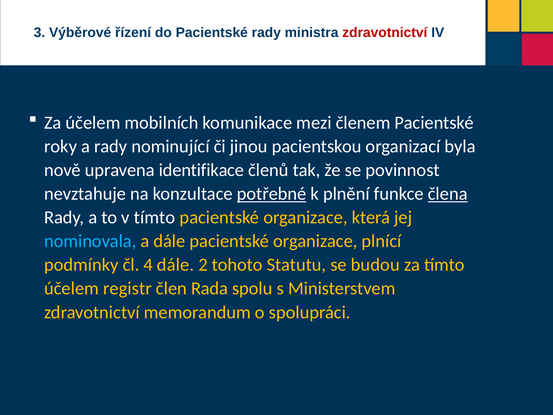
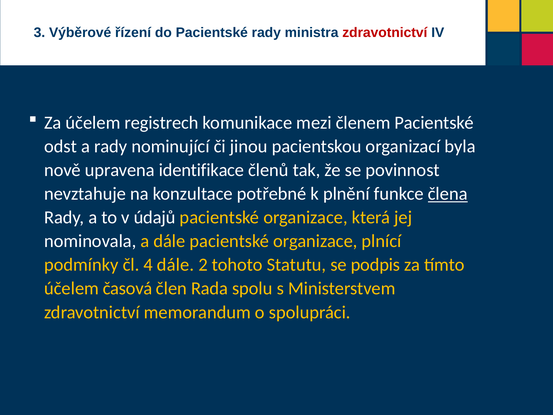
mobilních: mobilních -> registrech (162, 123)
roky: roky -> odst (61, 146)
potřebné underline: present -> none (272, 194)
v tímto: tímto -> údajů (155, 217)
nominovala colour: light blue -> white (90, 241)
budou: budou -> podpis (375, 265)
registr: registr -> časová (128, 288)
